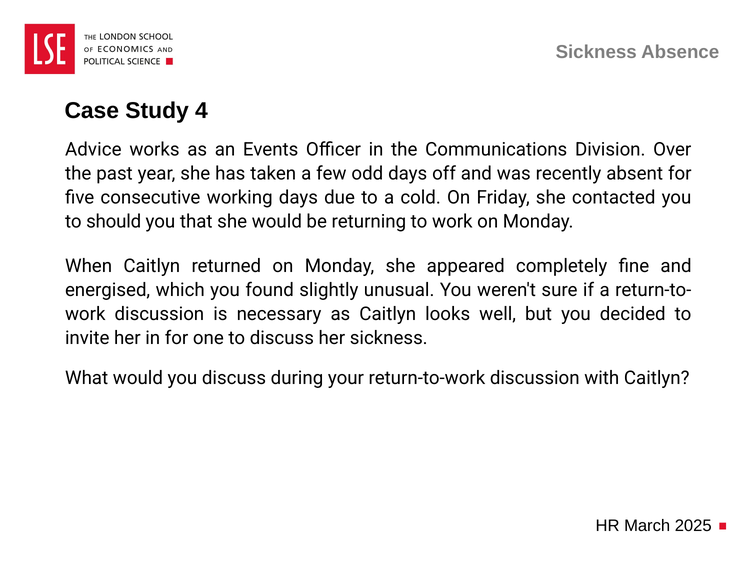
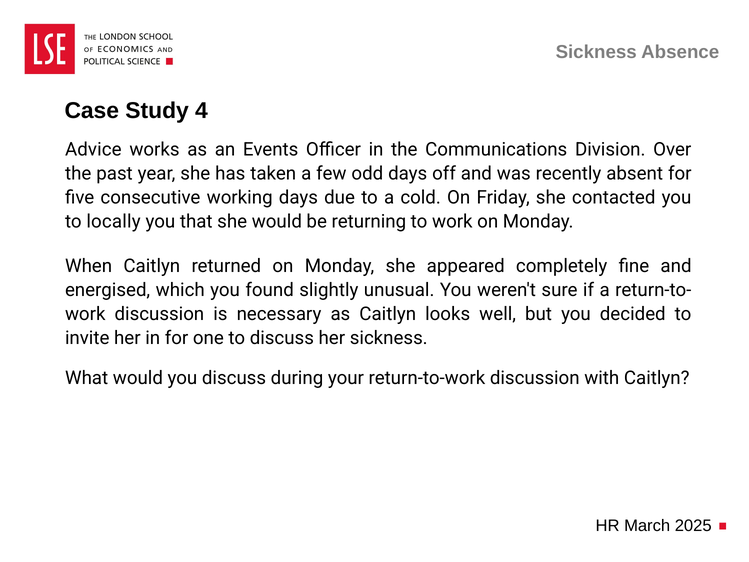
should: should -> locally (114, 222)
